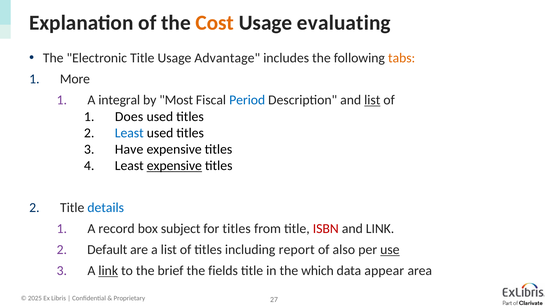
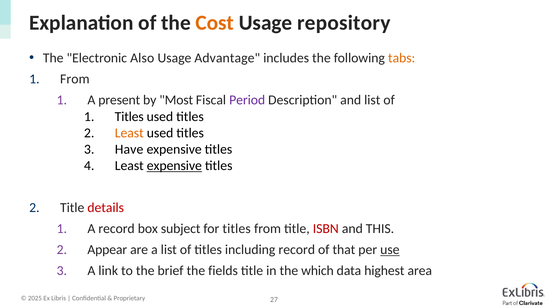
evaluating: evaluating -> repository (344, 23)
Electronic Title: Title -> Also (142, 58)
More: More -> From (75, 79)
integral: integral -> present (119, 100)
Period colour: blue -> purple (247, 100)
list underline: present -> none (372, 100)
Does: Does -> Titles (129, 117)
Least colour: blue -> orange (129, 133)
details colour: blue -> red (106, 208)
and LINK: LINK -> THIS (380, 229)
Default: Default -> Appear (107, 250)
including report: report -> record (297, 250)
also: also -> that (344, 250)
link underline: present -> none (108, 271)
appear: appear -> highest (384, 271)
